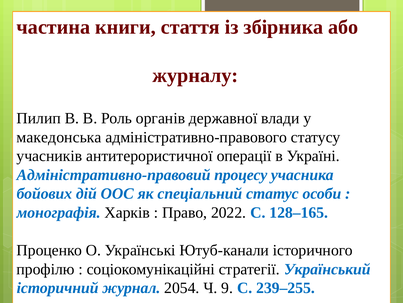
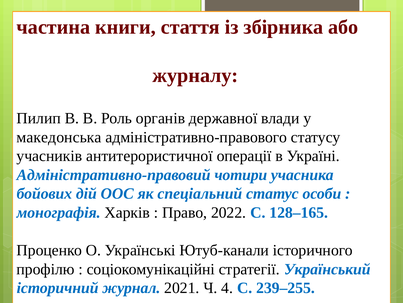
процесу: процесу -> чотири (241, 174)
2054: 2054 -> 2021 (182, 287)
9: 9 -> 4 (227, 287)
